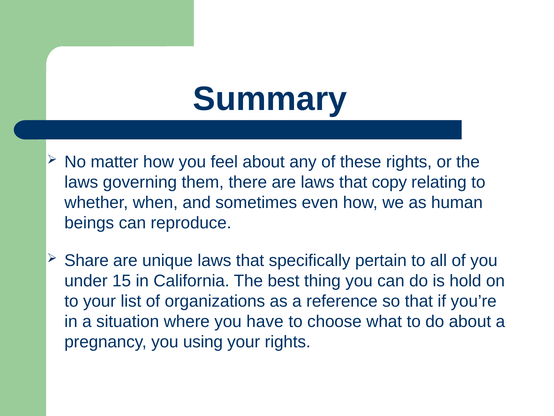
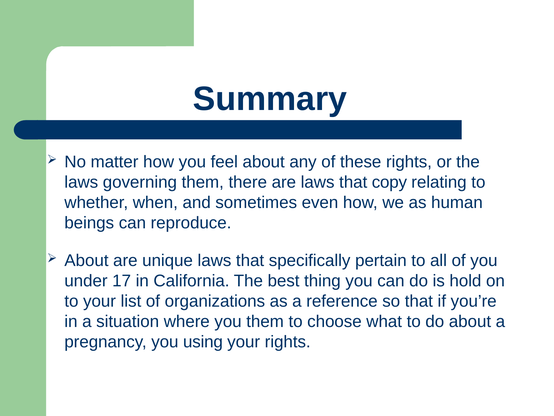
Share: Share -> About (86, 260)
15: 15 -> 17 (122, 281)
you have: have -> them (265, 321)
